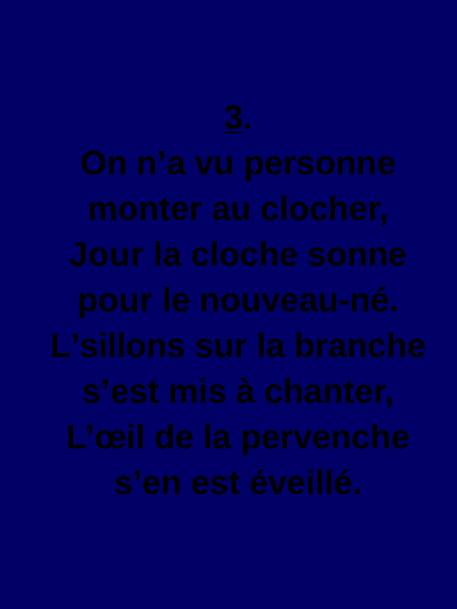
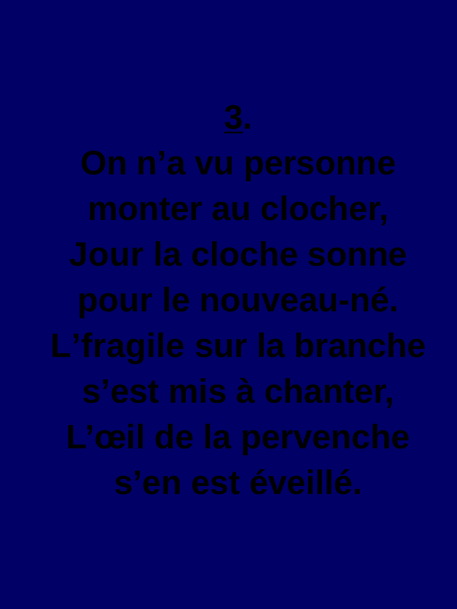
L’sillons: L’sillons -> L’fragile (118, 346)
